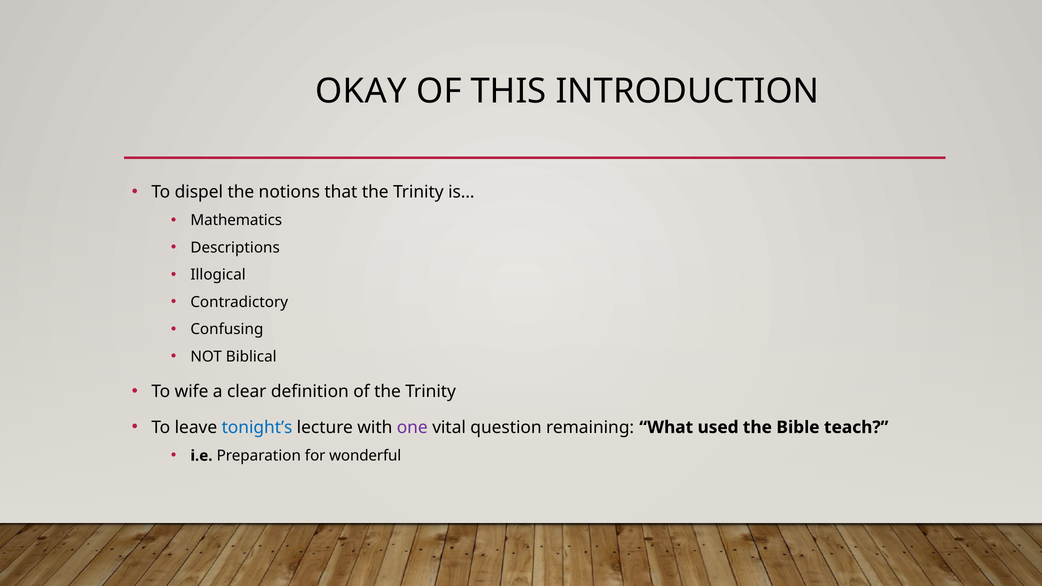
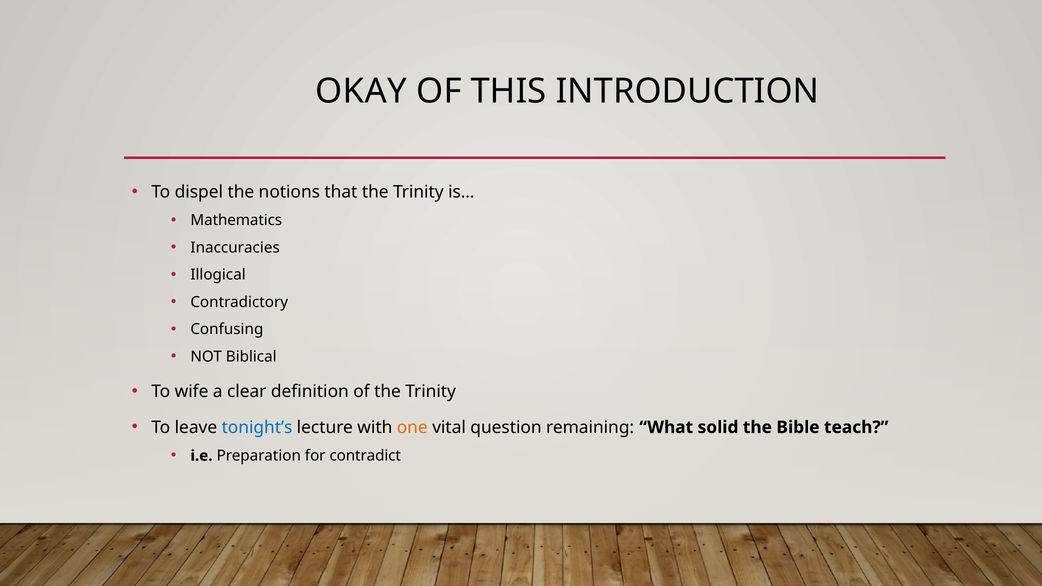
Descriptions: Descriptions -> Inaccuracies (235, 248)
one colour: purple -> orange (412, 427)
used: used -> solid (718, 427)
wonderful: wonderful -> contradict (365, 456)
